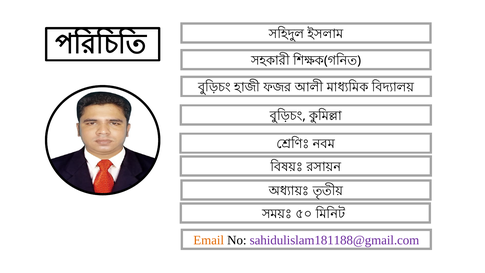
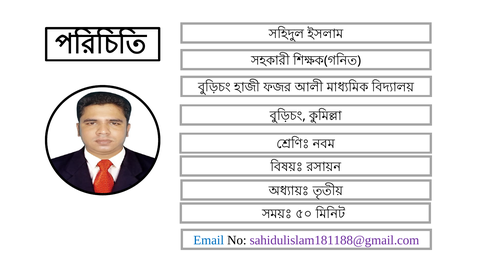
Email colour: orange -> blue (209, 240)
